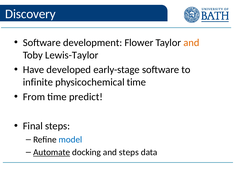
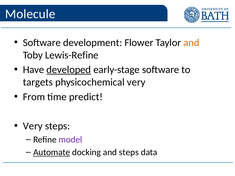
Discovery: Discovery -> Molecule (30, 14)
Lewis-Taylor: Lewis-Taylor -> Lewis-Refine (72, 55)
developed underline: none -> present (69, 70)
infinite: infinite -> targets (38, 82)
physicochemical time: time -> very (136, 82)
Final: Final -> Very (33, 126)
model colour: blue -> purple (70, 140)
